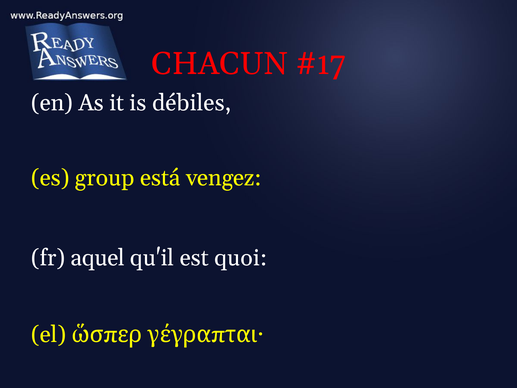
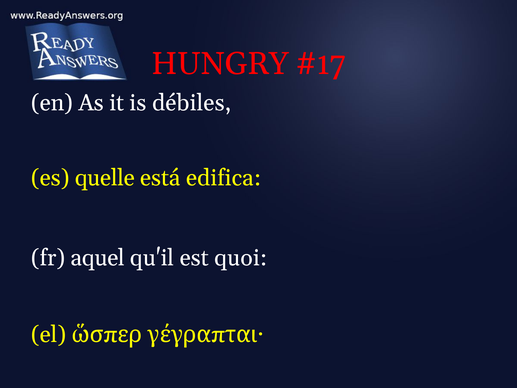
CHACUN: CHACUN -> HUNGRY (220, 64)
group: group -> quelle (105, 178)
vengez: vengez -> edifica (224, 178)
